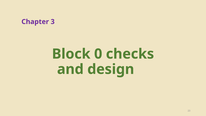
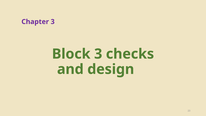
Block 0: 0 -> 3 (98, 54)
